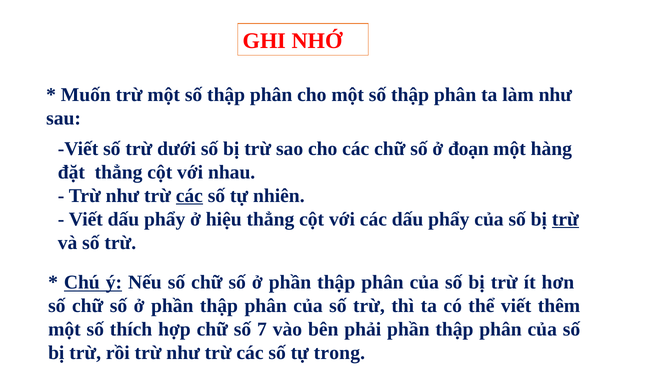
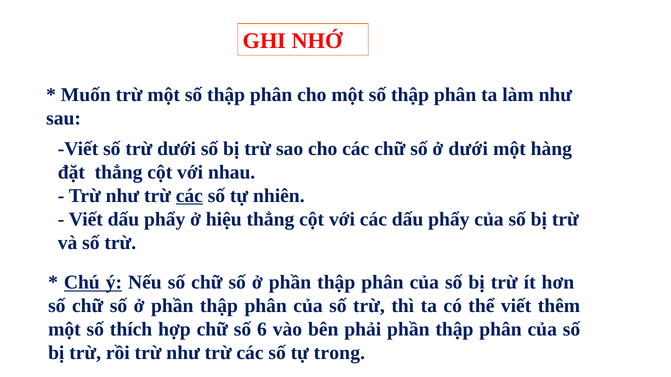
ở đoạn: đoạn -> dưới (468, 149)
trừ underline: present -> none (565, 219)
7: 7 -> 6 (262, 330)
